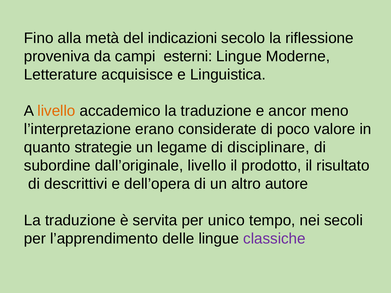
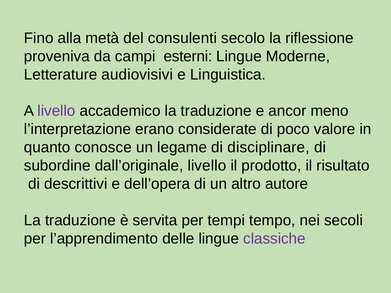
indicazioni: indicazioni -> consulenti (182, 38)
acquisisce: acquisisce -> audiovisivi (137, 75)
livello colour: orange -> purple (56, 111)
strategie: strategie -> conosce (103, 148)
unico: unico -> tempi (226, 221)
